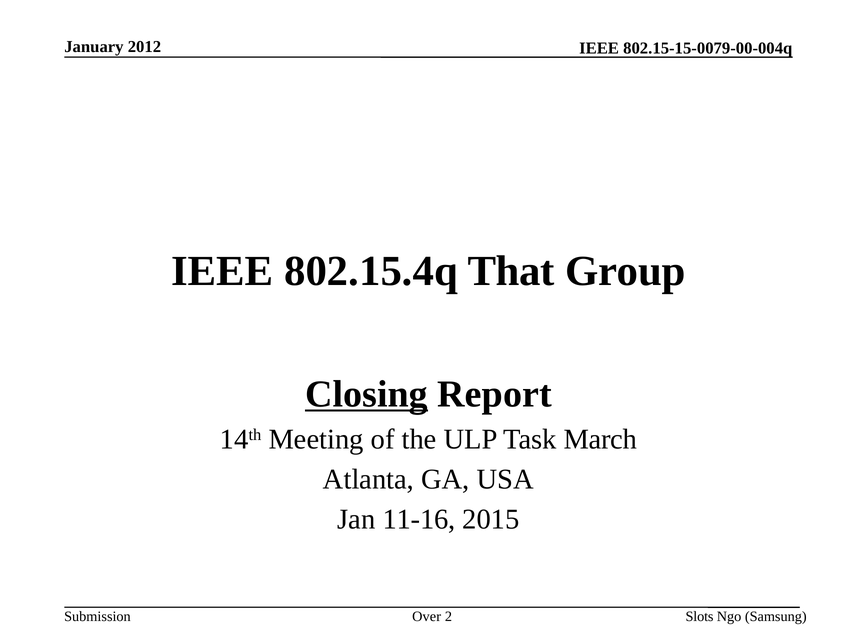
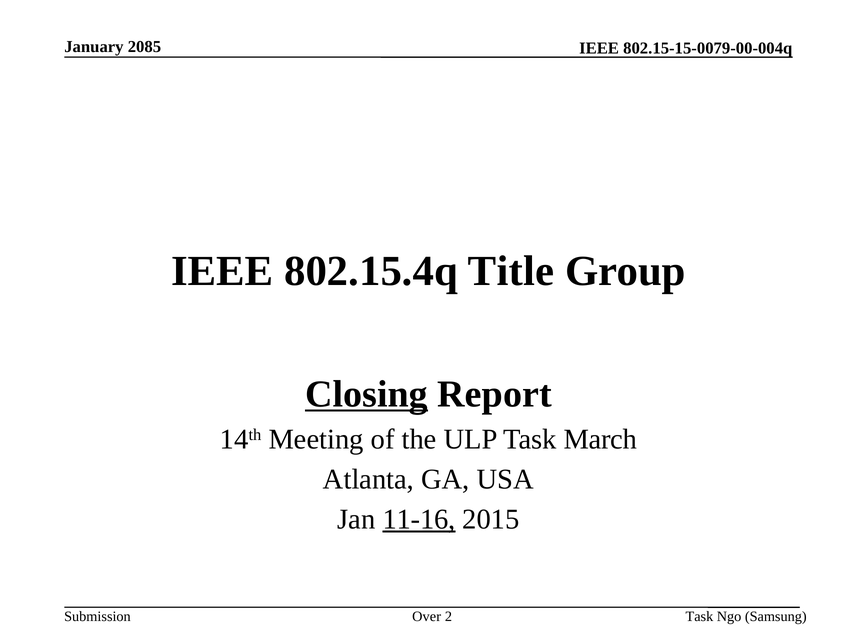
2012: 2012 -> 2085 (144, 47)
That: That -> Title (511, 271)
11-16 underline: none -> present (419, 519)
Slots: Slots -> Task (699, 616)
